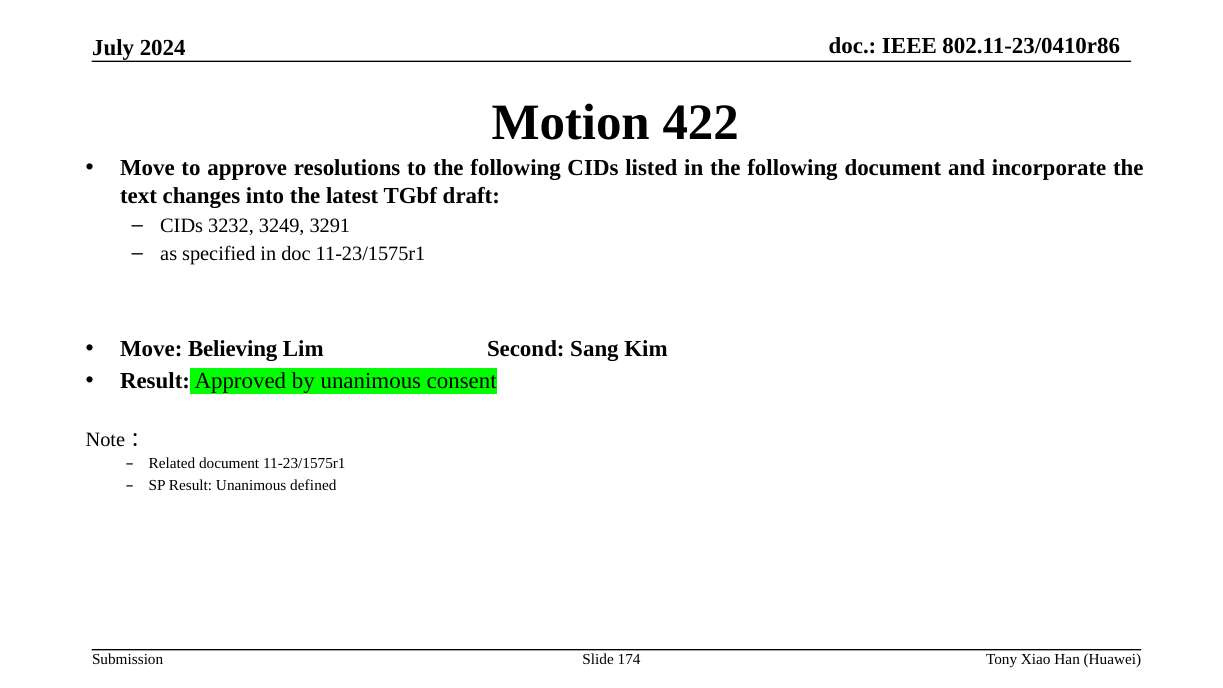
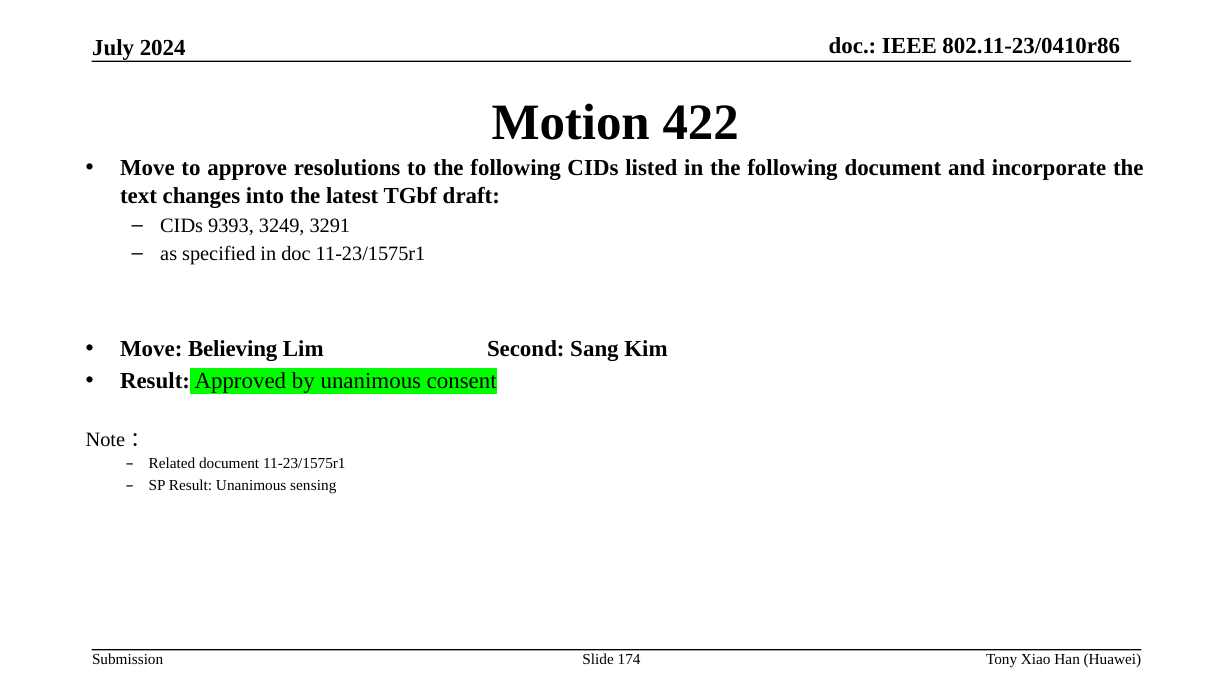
3232: 3232 -> 9393 (231, 226)
defined: defined -> sensing (313, 485)
